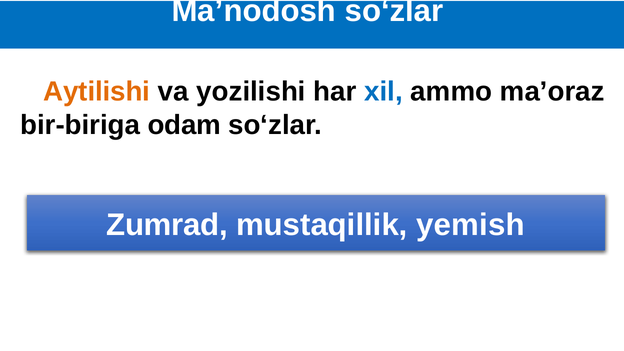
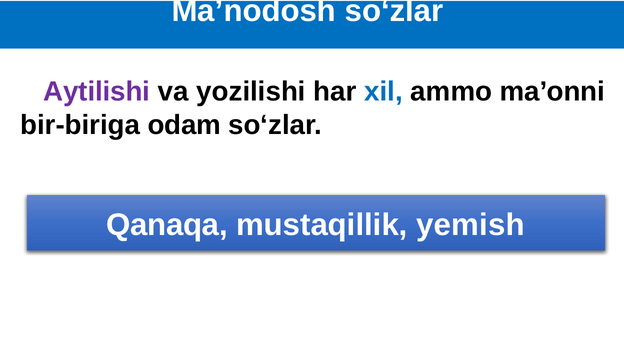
Aytilishi colour: orange -> purple (97, 92)
ma’oraz: ma’oraz -> ma’onni (552, 92)
Zumrad: Zumrad -> Qanaqa (167, 225)
